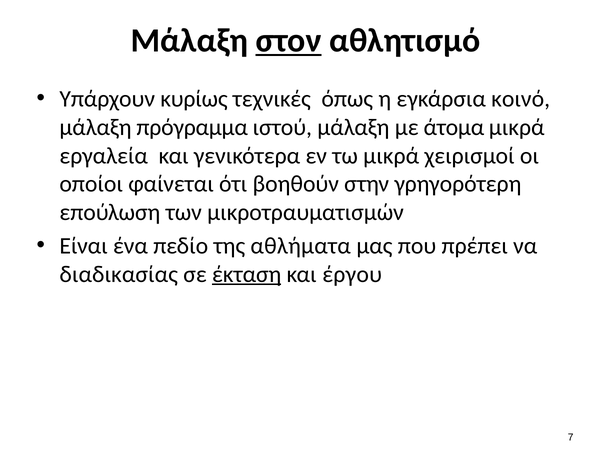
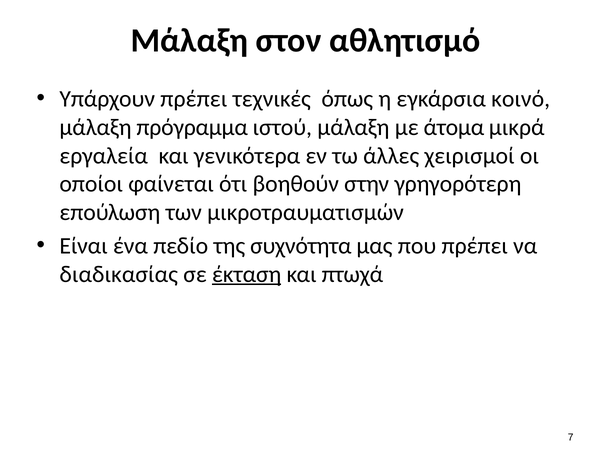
στον underline: present -> none (289, 40)
Υπάρχουν κυρίως: κυρίως -> πρέπει (194, 99)
τω μικρά: μικρά -> άλλες (391, 156)
αθλήματα: αθλήματα -> συχνότητα (301, 246)
έργου: έργου -> πτωχά (352, 274)
